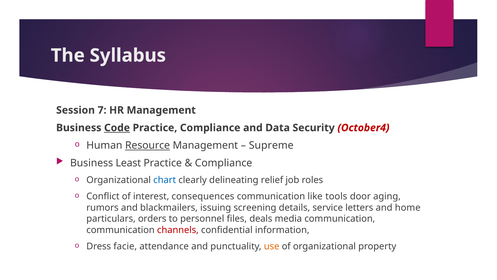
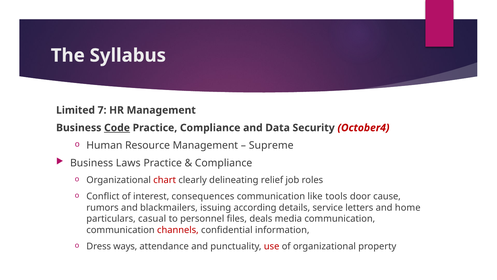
Session: Session -> Limited (76, 110)
Resource underline: present -> none (148, 145)
Least: Least -> Laws (128, 163)
chart colour: blue -> red (165, 180)
aging: aging -> cause (387, 196)
screening: screening -> according (255, 207)
orders: orders -> casual (152, 218)
facie: facie -> ways (125, 246)
use colour: orange -> red (272, 246)
